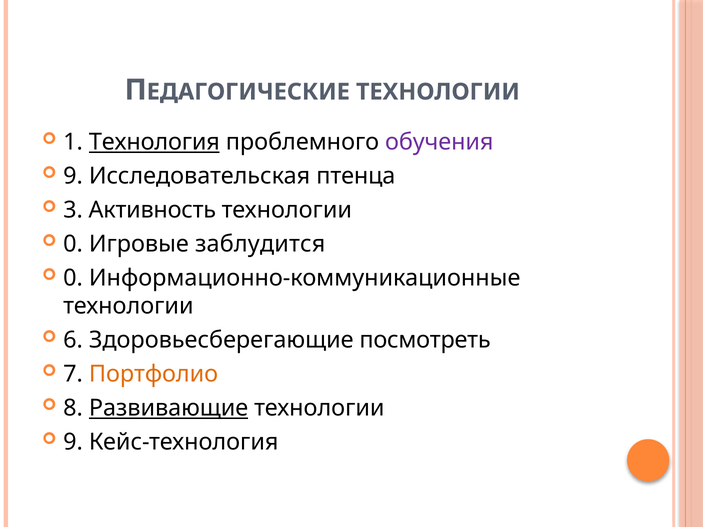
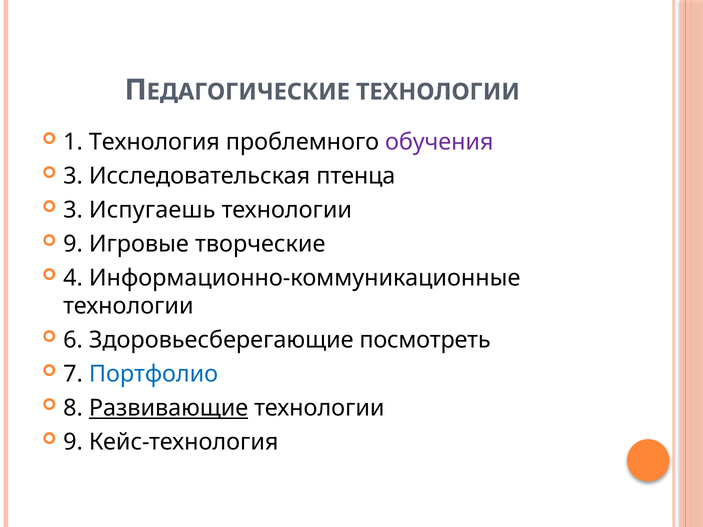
Технология underline: present -> none (154, 142)
9: 9 -> 3 (73, 176)
Активность: Активность -> Испугаешь (152, 210)
0: 0 -> 9 (73, 244)
заблудится: заблудится -> творческие (260, 244)
0: 0 -> 4 (73, 278)
Портфолио colour: orange -> blue (154, 374)
